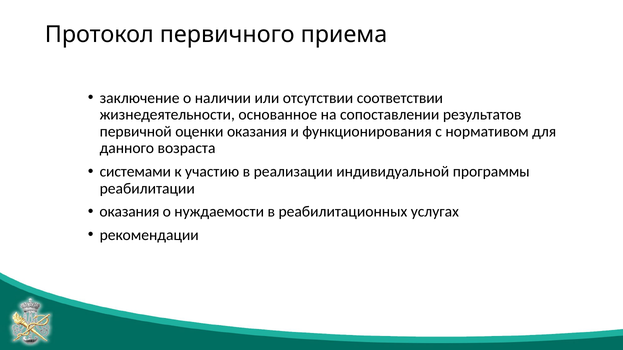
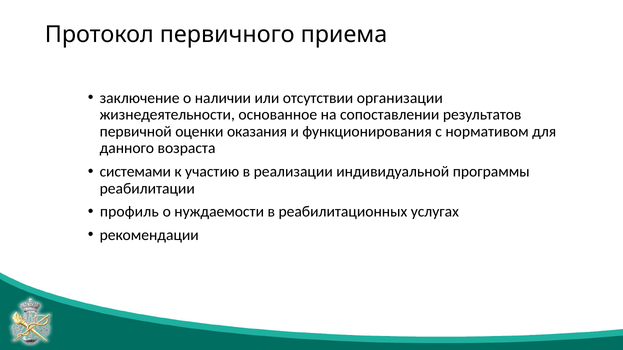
соответствии: соответствии -> организации (400, 98)
оказания: оказания -> профиль (129, 212)
